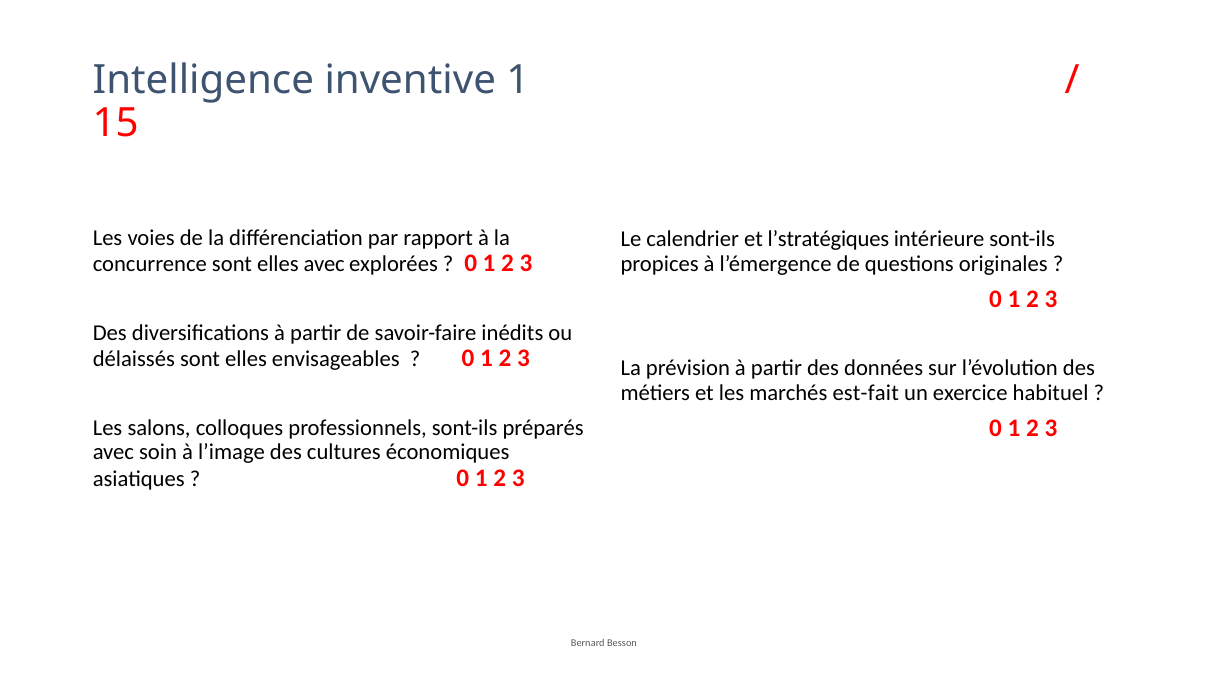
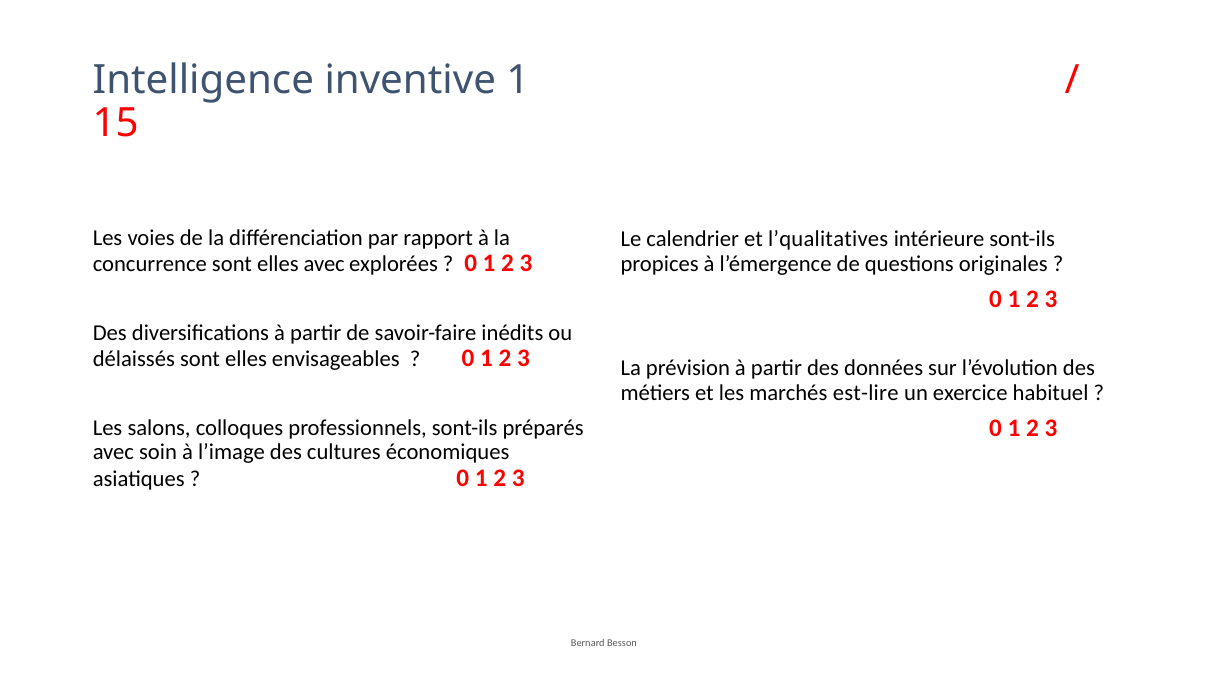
l’stratégiques: l’stratégiques -> l’qualitatives (828, 239)
est-fait: est-fait -> est-lire (866, 392)
